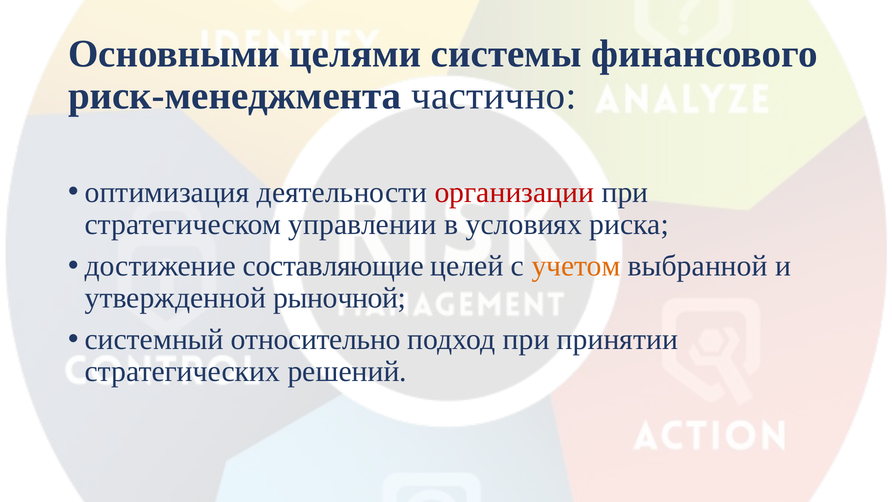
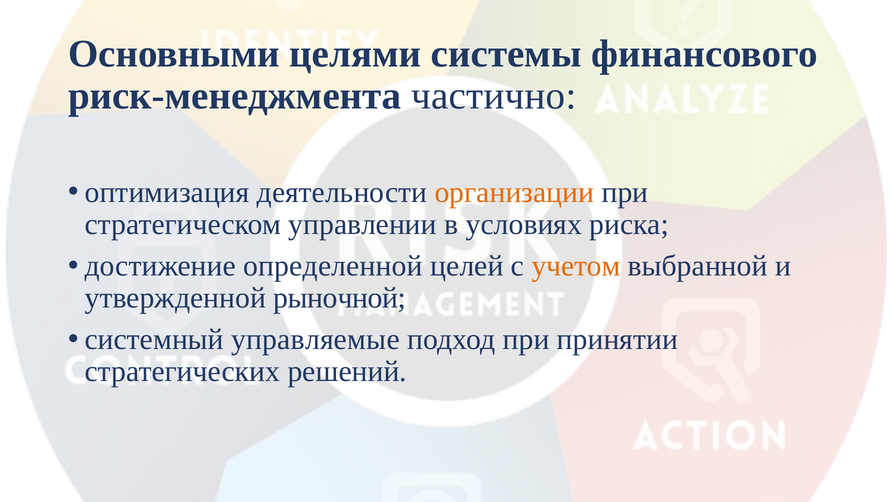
организации colour: red -> orange (514, 192)
составляющие: составляющие -> определенной (333, 266)
относительно: относительно -> управляемые (315, 339)
